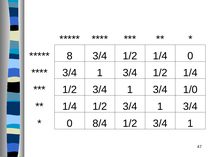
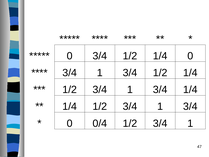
8: 8 -> 0 (70, 56)
3/4 1/0: 1/0 -> 1/4 (190, 90)
8/4: 8/4 -> 0/4 (100, 123)
